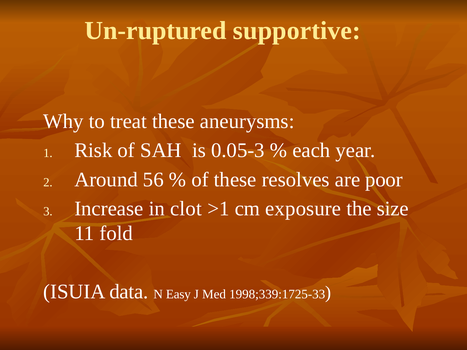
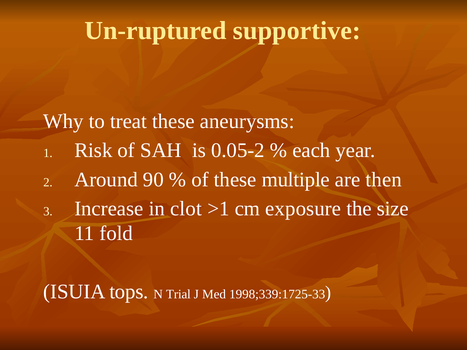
0.05-3: 0.05-3 -> 0.05-2 (238, 151)
56: 56 -> 90 (153, 180)
resolves: resolves -> multiple (296, 180)
poor: poor -> then (384, 180)
data: data -> tops (129, 292)
Easy: Easy -> Trial (178, 294)
